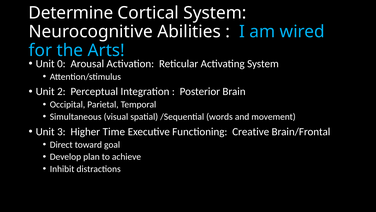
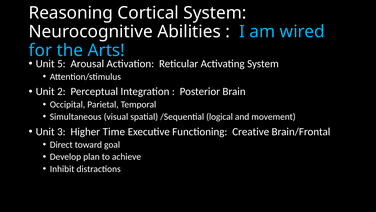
Determine: Determine -> Reasoning (71, 13)
0: 0 -> 5 (61, 64)
words: words -> logical (220, 116)
